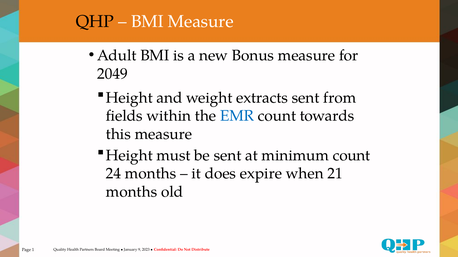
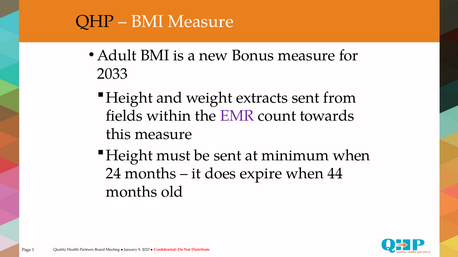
2049: 2049 -> 2033 (112, 74)
EMR colour: blue -> purple (237, 116)
minimum count: count -> when (351, 156)
21: 21 -> 44 (335, 174)
